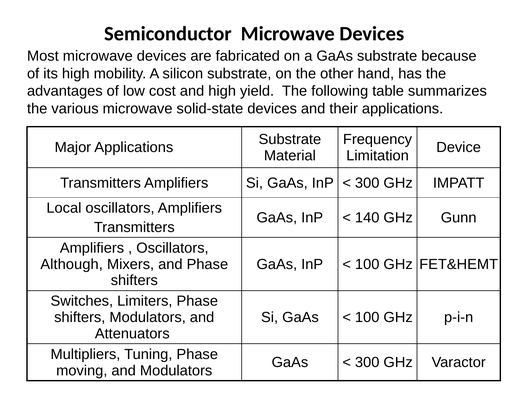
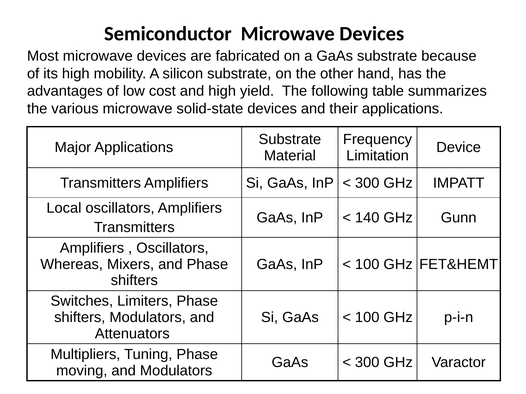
Although: Although -> Whereas (72, 265)
